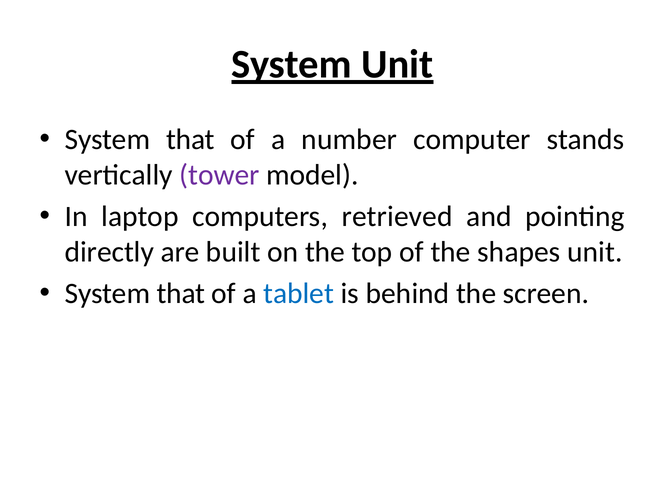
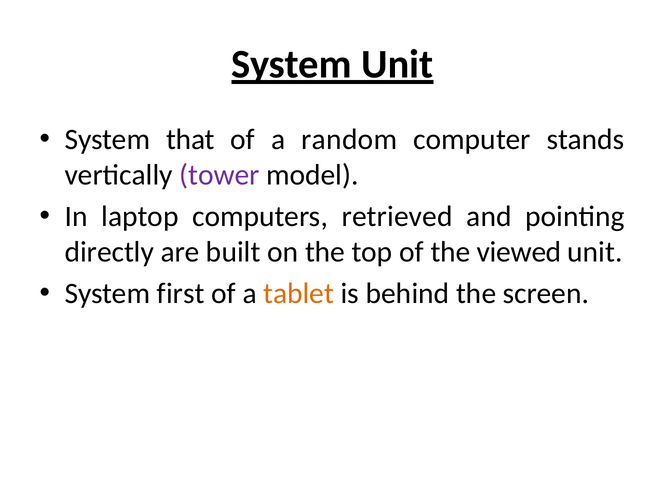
number: number -> random (349, 140)
shapes: shapes -> viewed (519, 252)
that: that -> first (181, 293)
tablet colour: blue -> orange (299, 293)
